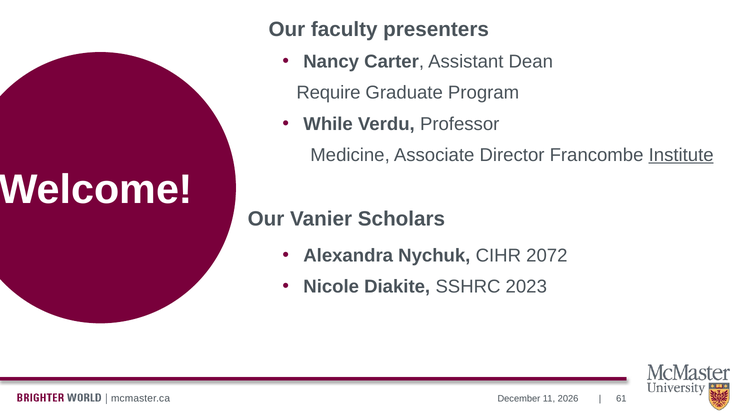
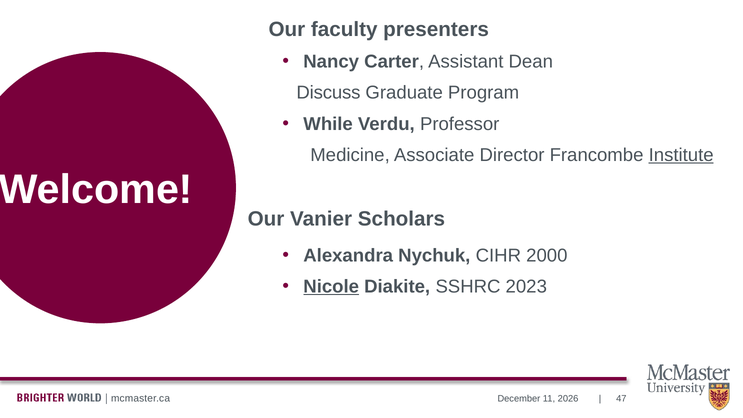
Require: Require -> Discuss (328, 93)
2072: 2072 -> 2000 (547, 256)
Nicole underline: none -> present (331, 287)
61: 61 -> 47 (621, 399)
